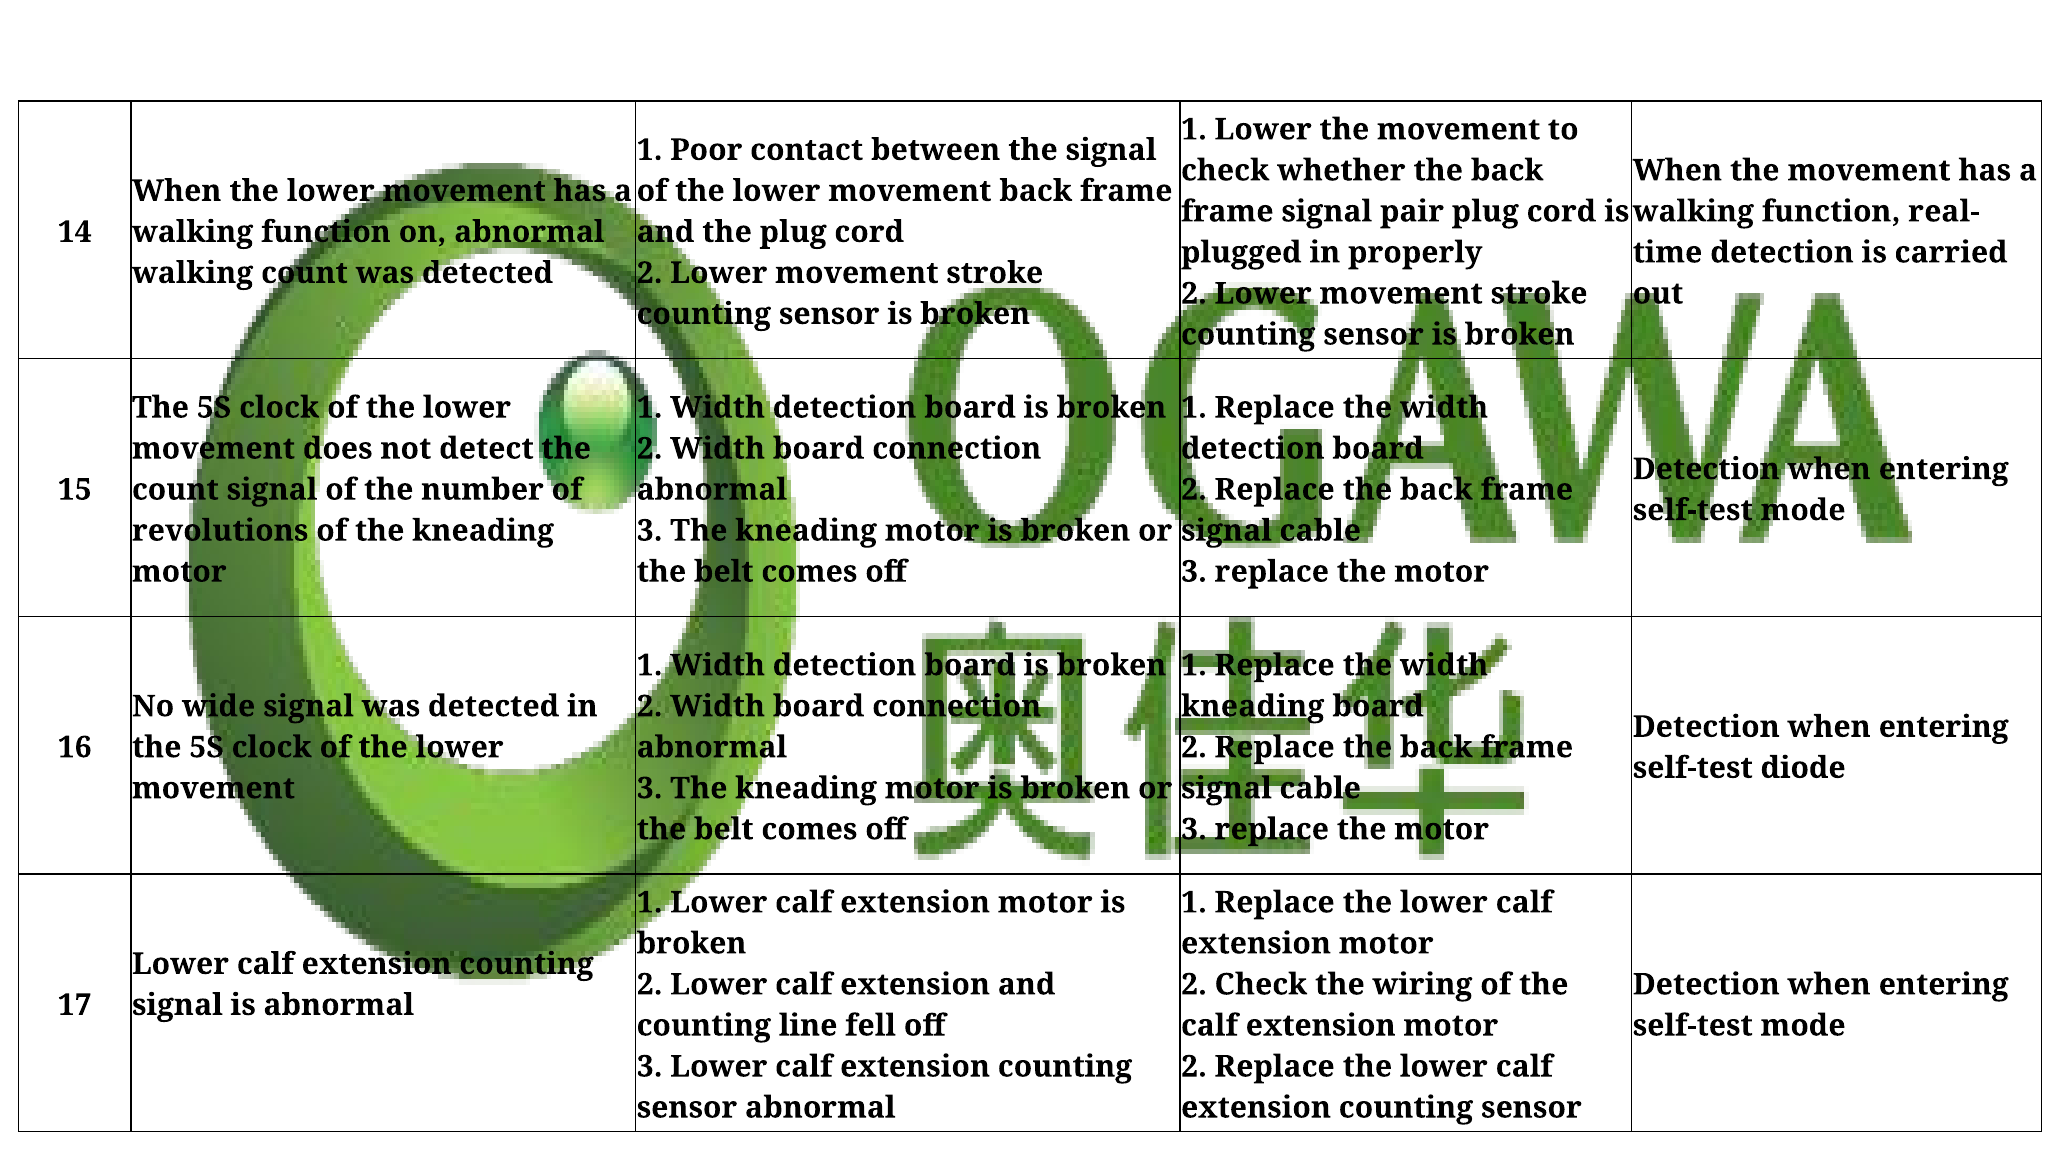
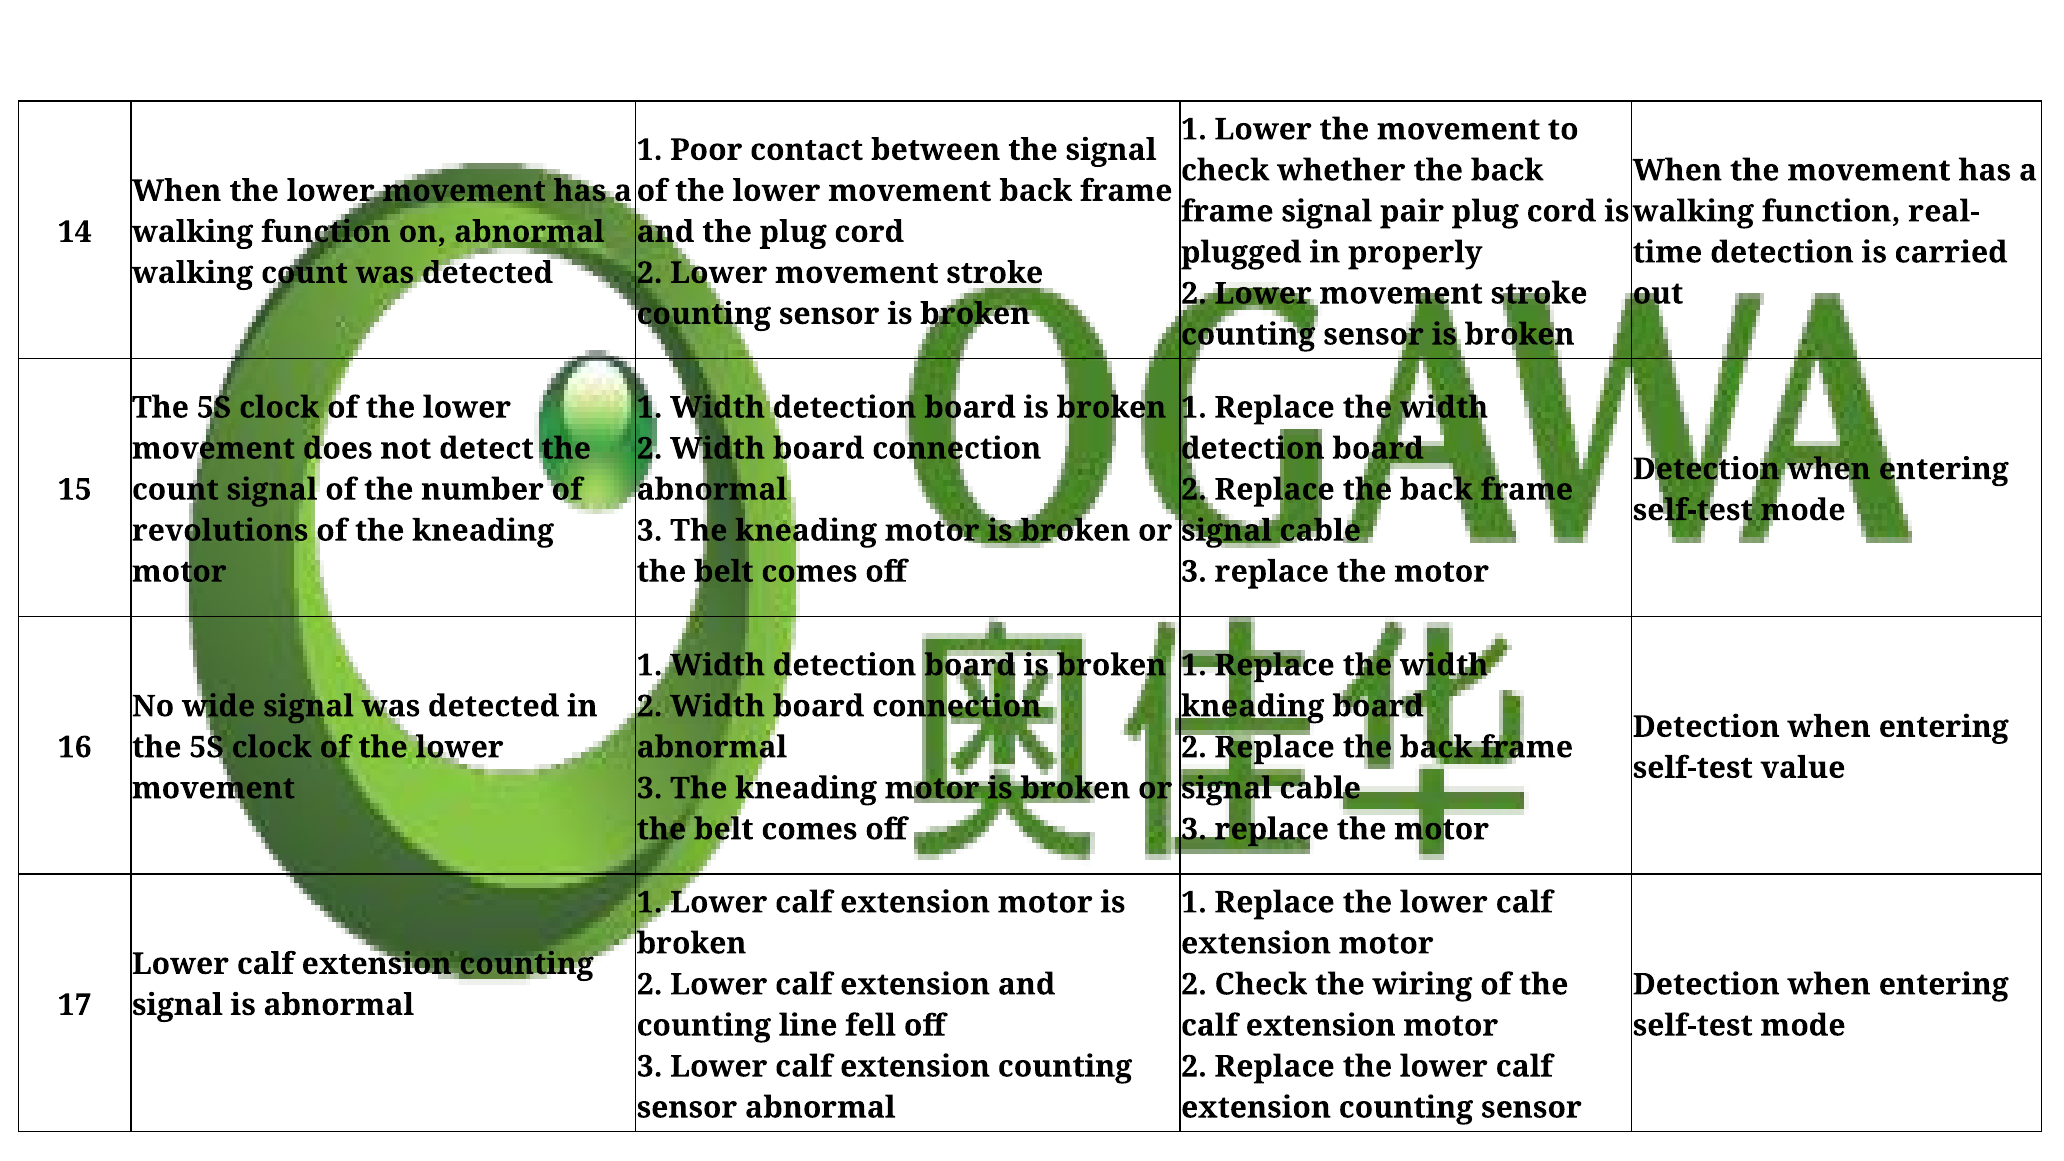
diode: diode -> value (1803, 768)
